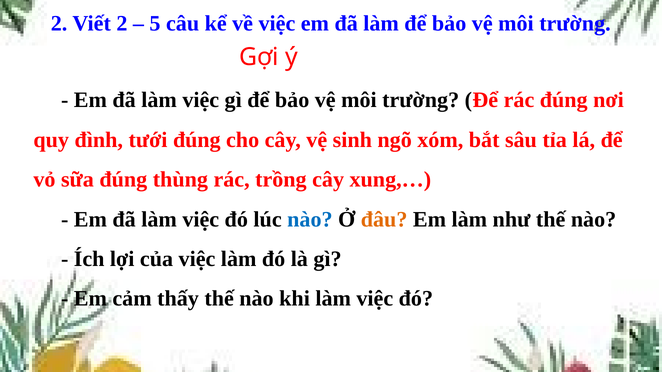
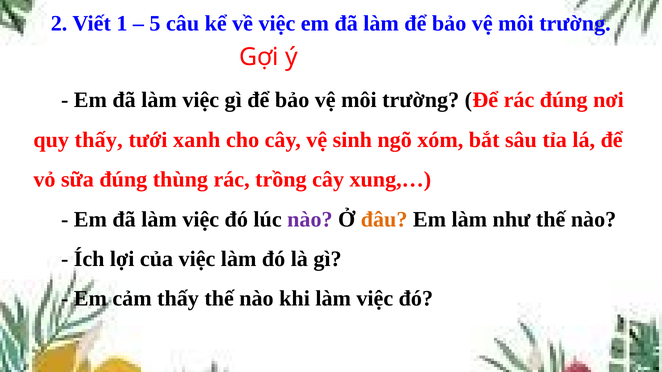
Viết 2: 2 -> 1 (122, 24)
quy đình: đình -> thấy (99, 140)
tưới đúng: đúng -> xanh (197, 140)
nào colour: blue -> purple (310, 219)
